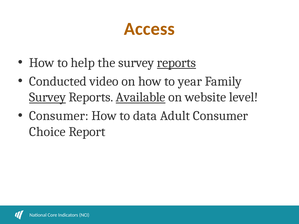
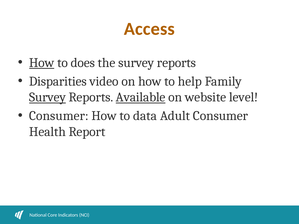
How underline: none -> present (42, 63)
help: help -> does (83, 63)
reports underline: present -> none (176, 63)
Conducted: Conducted -> Disparities (58, 81)
year: year -> help (190, 81)
Choice: Choice -> Health (47, 132)
